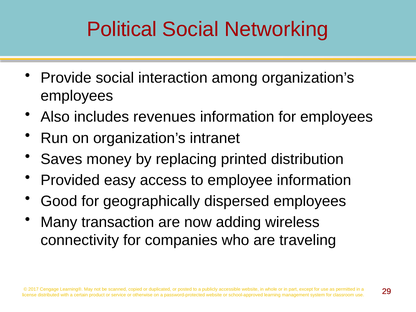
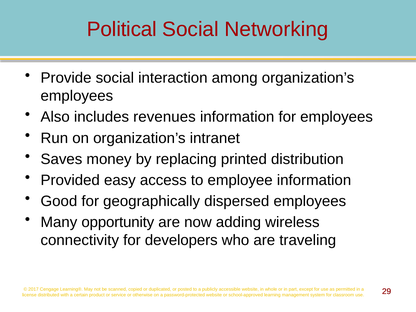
transaction: transaction -> opportunity (118, 222)
companies: companies -> developers (181, 240)
